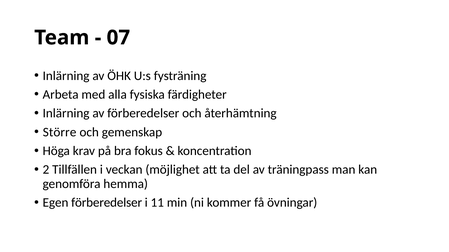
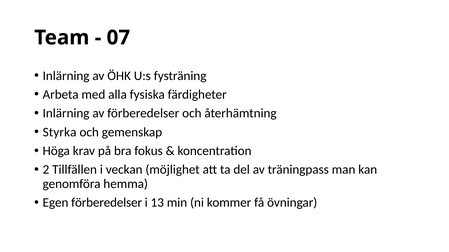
Större: Större -> Styrka (60, 132)
11: 11 -> 13 (157, 203)
